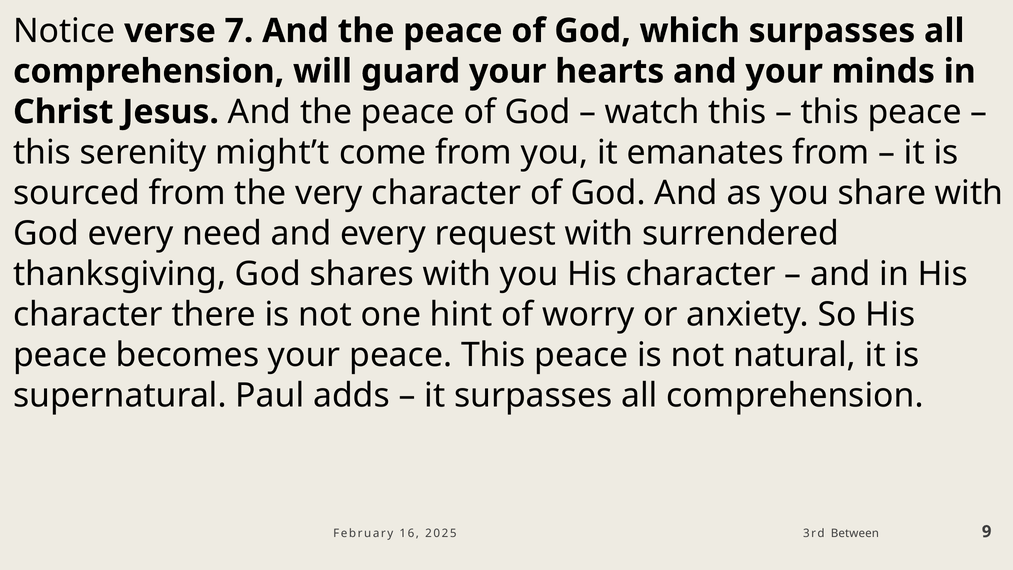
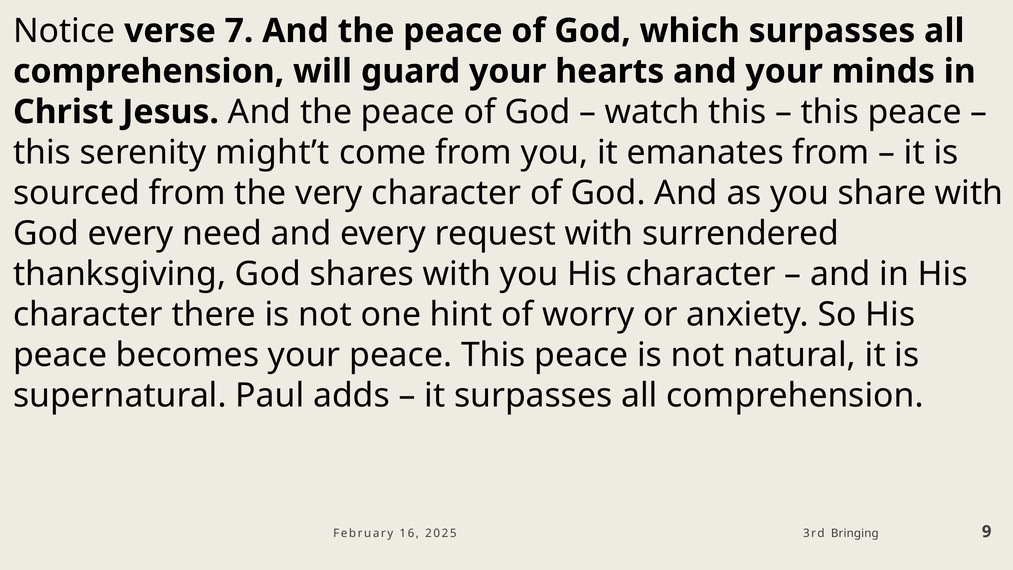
Between: Between -> Bringing (855, 533)
